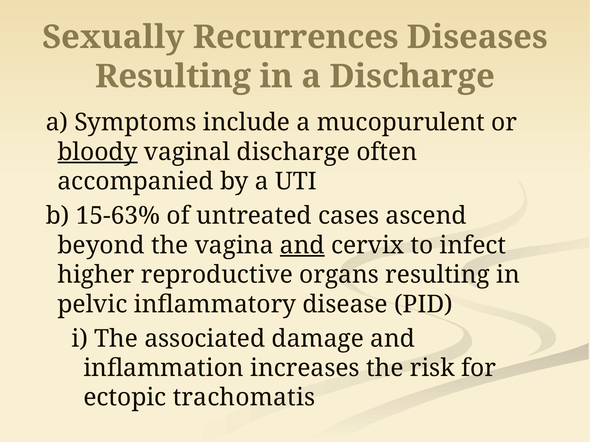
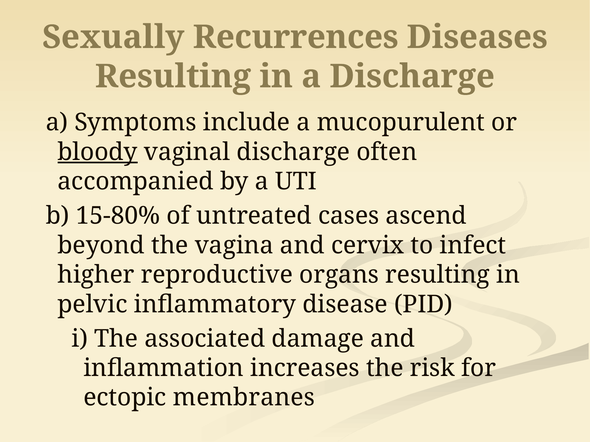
15-63%: 15-63% -> 15-80% (118, 216)
and underline: present -> none (302, 246)
trachomatis: trachomatis -> membranes (244, 398)
